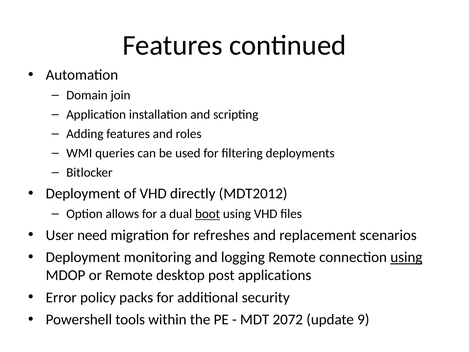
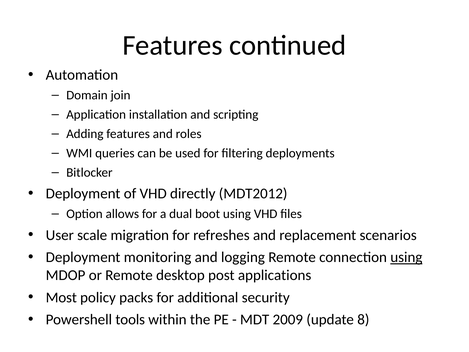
boot underline: present -> none (208, 214)
need: need -> scale (92, 235)
Error: Error -> Most (61, 297)
2072: 2072 -> 2009 (288, 319)
9: 9 -> 8 (363, 319)
